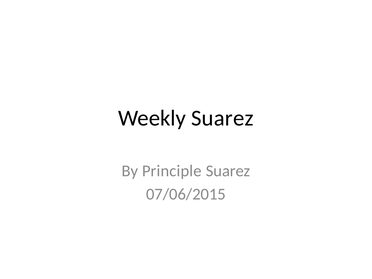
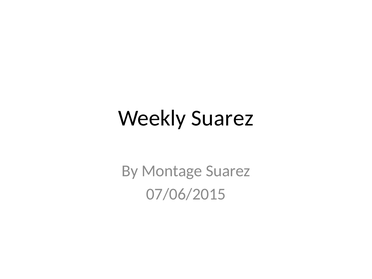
Principle: Principle -> Montage (172, 171)
